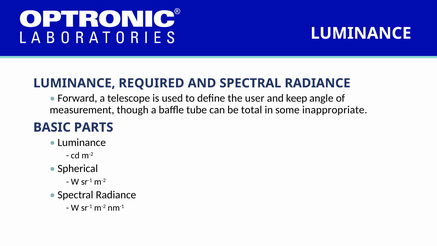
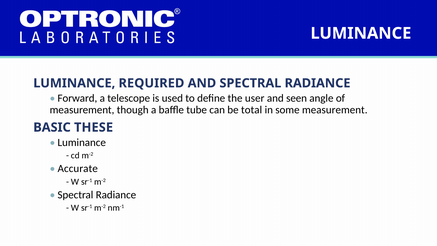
keep: keep -> seen (297, 98)
some inappropriate: inappropriate -> measurement (335, 110)
PARTS: PARTS -> THESE (94, 127)
Spherical: Spherical -> Accurate (78, 169)
